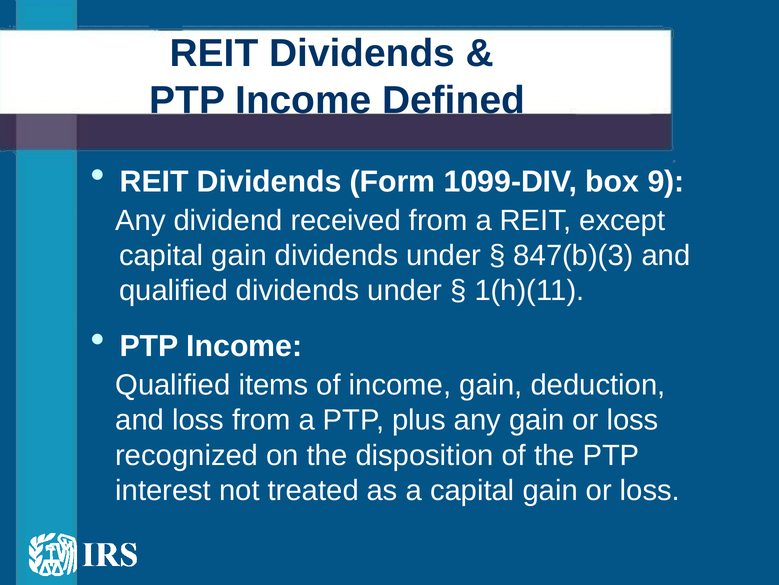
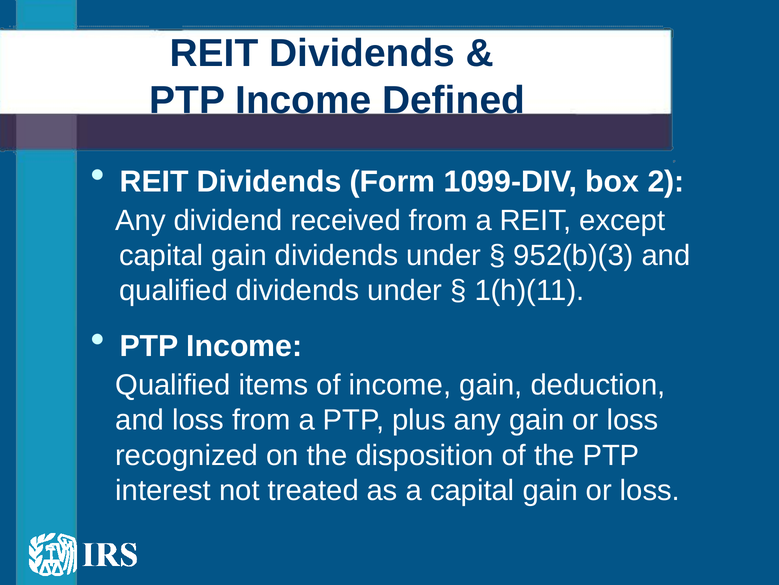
9: 9 -> 2 (666, 181)
847(b)(3: 847(b)(3 -> 952(b)(3 (574, 255)
